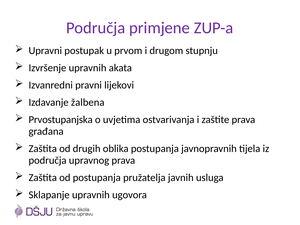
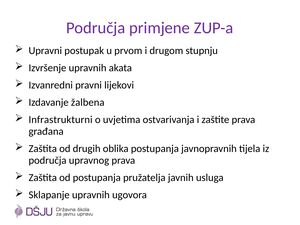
Prvostupanjska: Prvostupanjska -> Infrastrukturni (61, 120)
